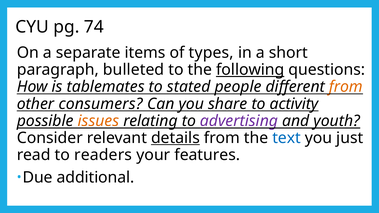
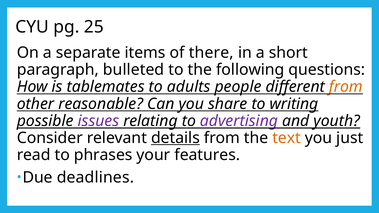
74: 74 -> 25 (94, 27)
types: types -> there (211, 53)
following underline: present -> none (250, 70)
stated: stated -> adults (189, 87)
consumers: consumers -> reasonable (101, 104)
activity: activity -> writing (294, 104)
issues colour: orange -> purple (98, 121)
text colour: blue -> orange (287, 138)
readers: readers -> phrases (103, 155)
additional: additional -> deadlines (95, 178)
